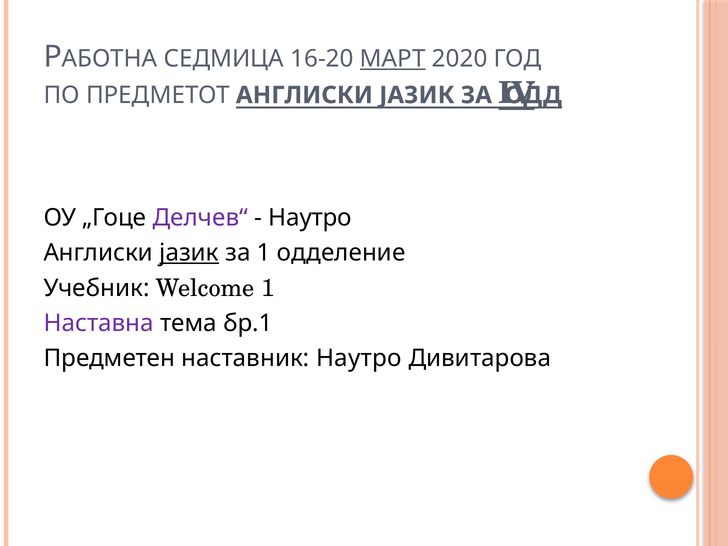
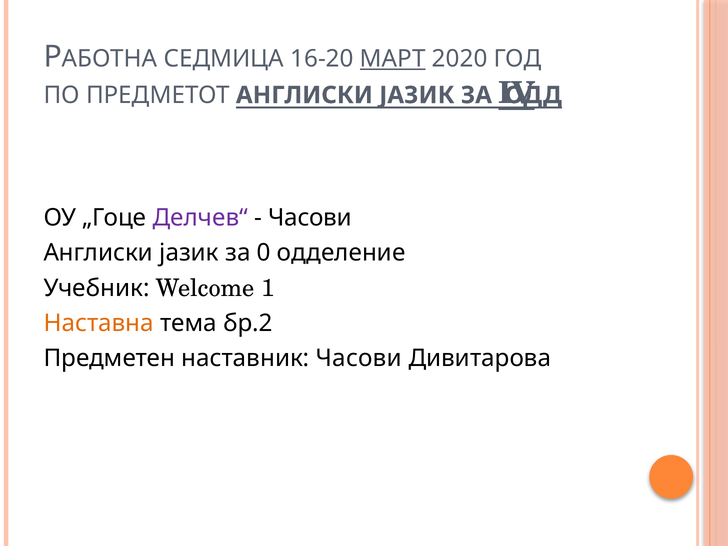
Наутро: Наутро -> Часови (310, 218)
јазик underline: present -> none (189, 253)
за 1: 1 -> 0 (264, 253)
Наставна colour: purple -> orange (99, 323)
бр.1: бр.1 -> бр.2 (248, 323)
наставник Наутро: Наутро -> Часови (359, 358)
